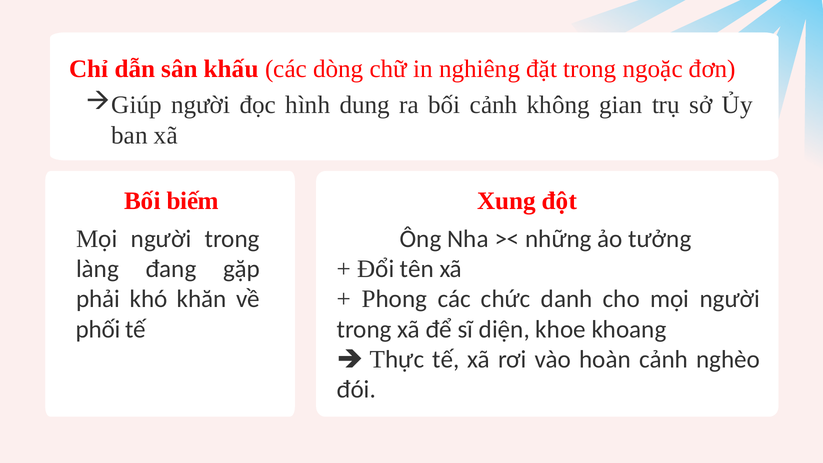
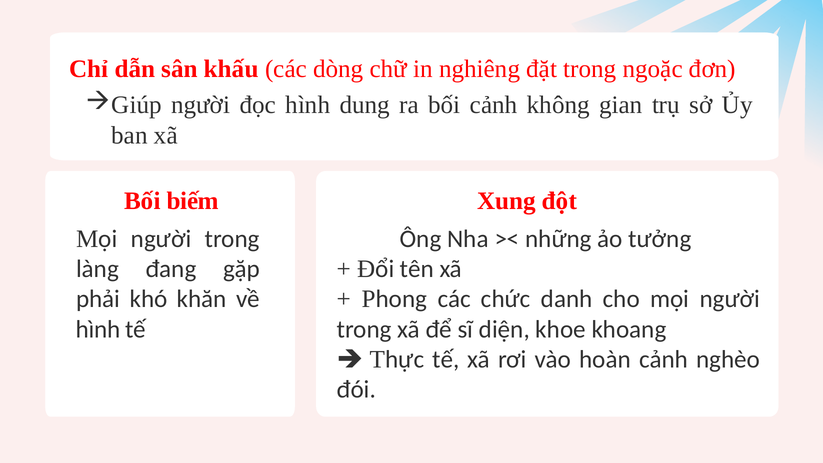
phối: phối -> hình (98, 329)
